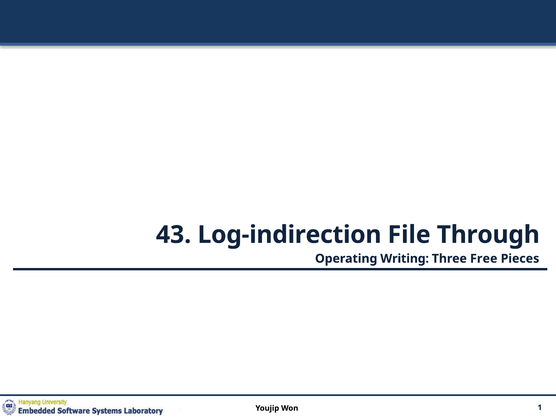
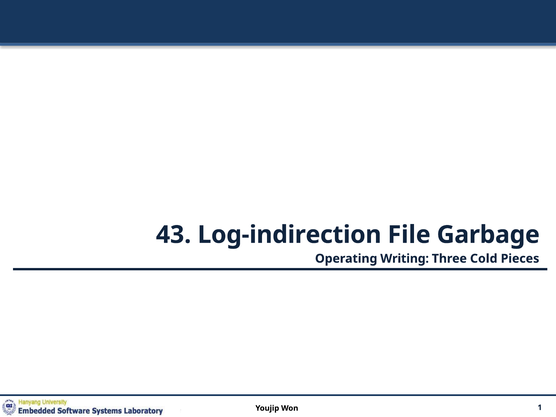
Through: Through -> Garbage (488, 235)
Free: Free -> Cold (484, 259)
